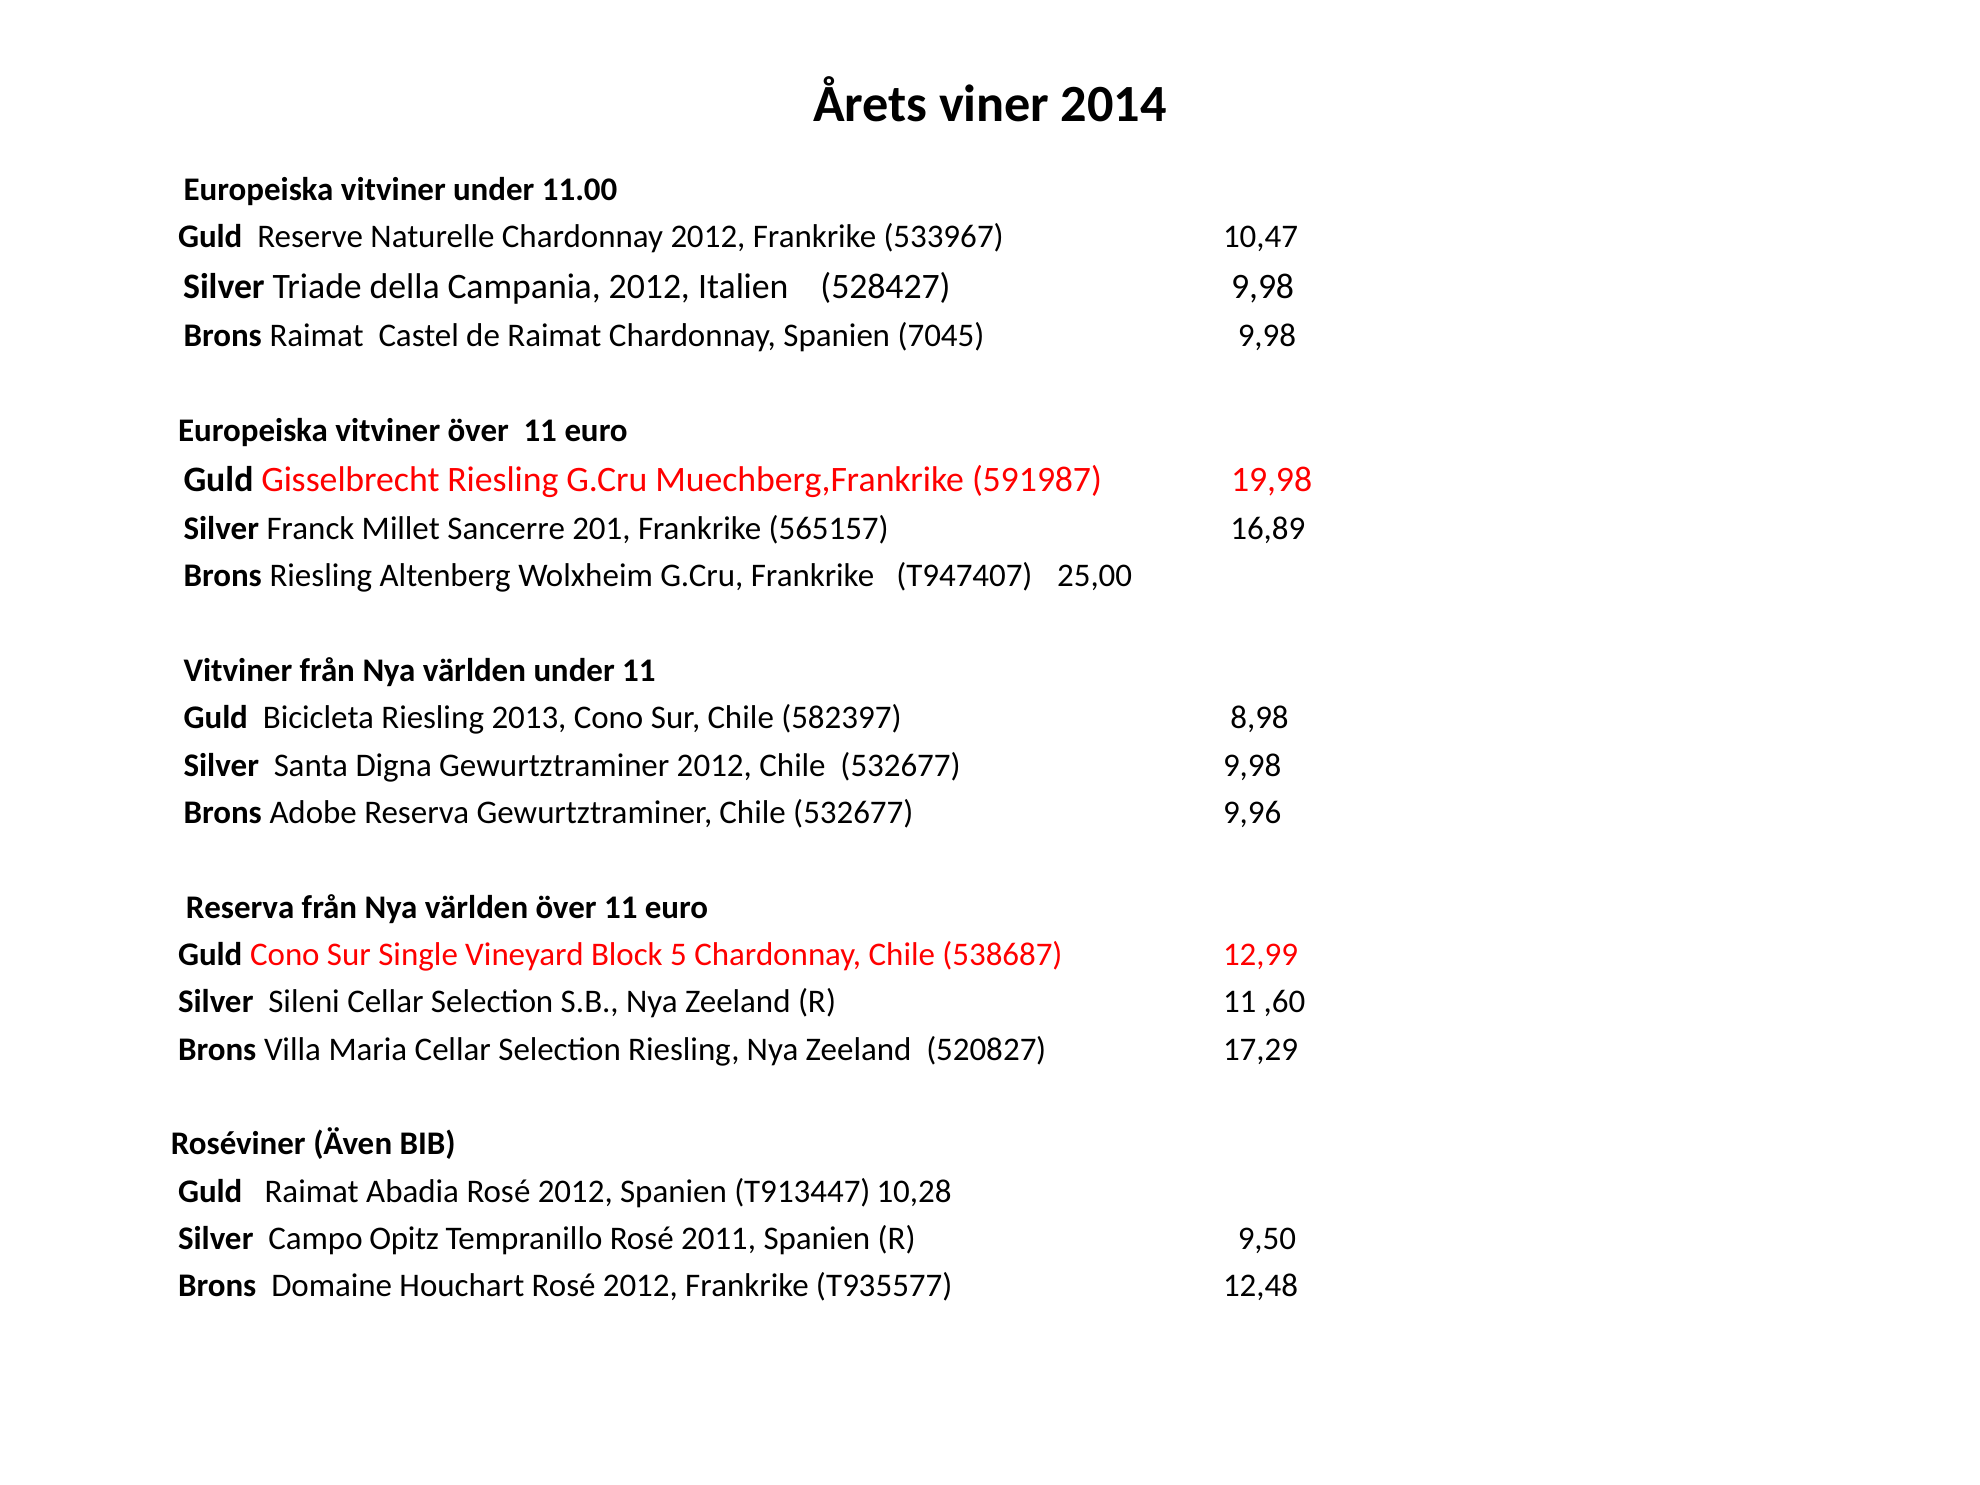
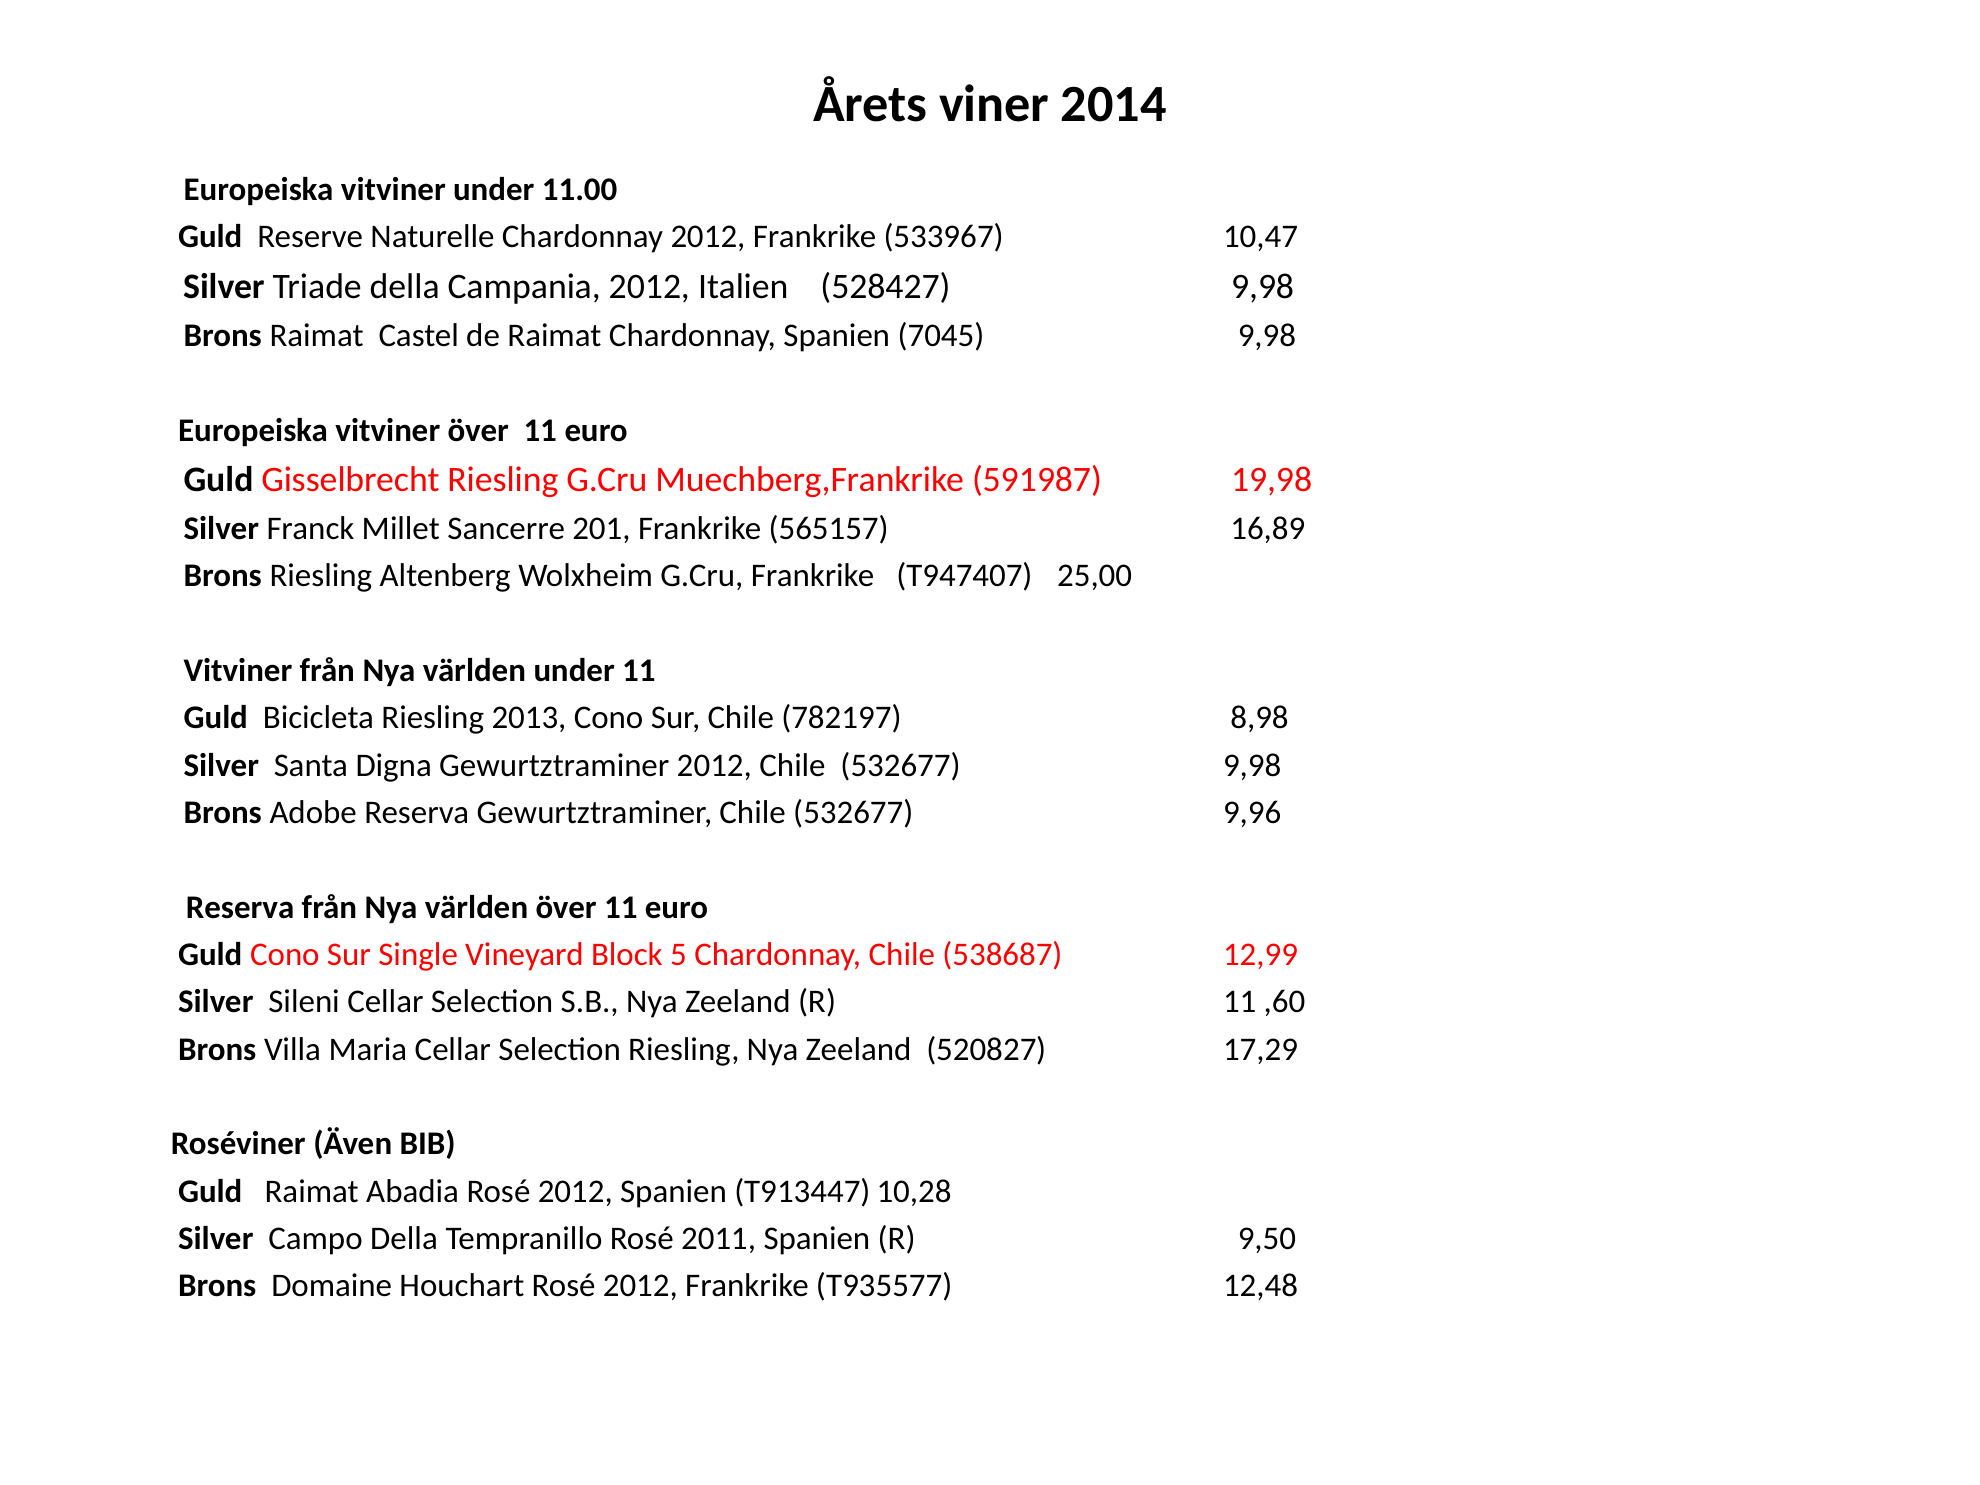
582397: 582397 -> 782197 (841, 718)
Campo Opitz: Opitz -> Della (404, 1239)
